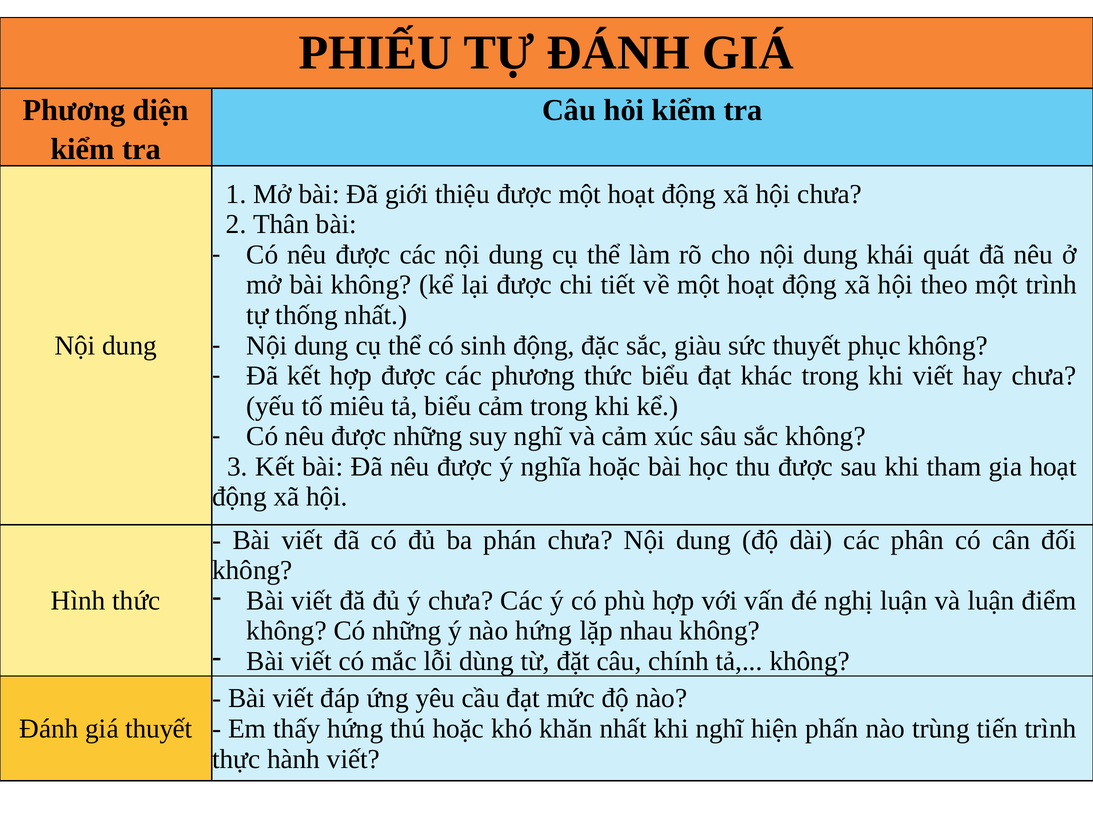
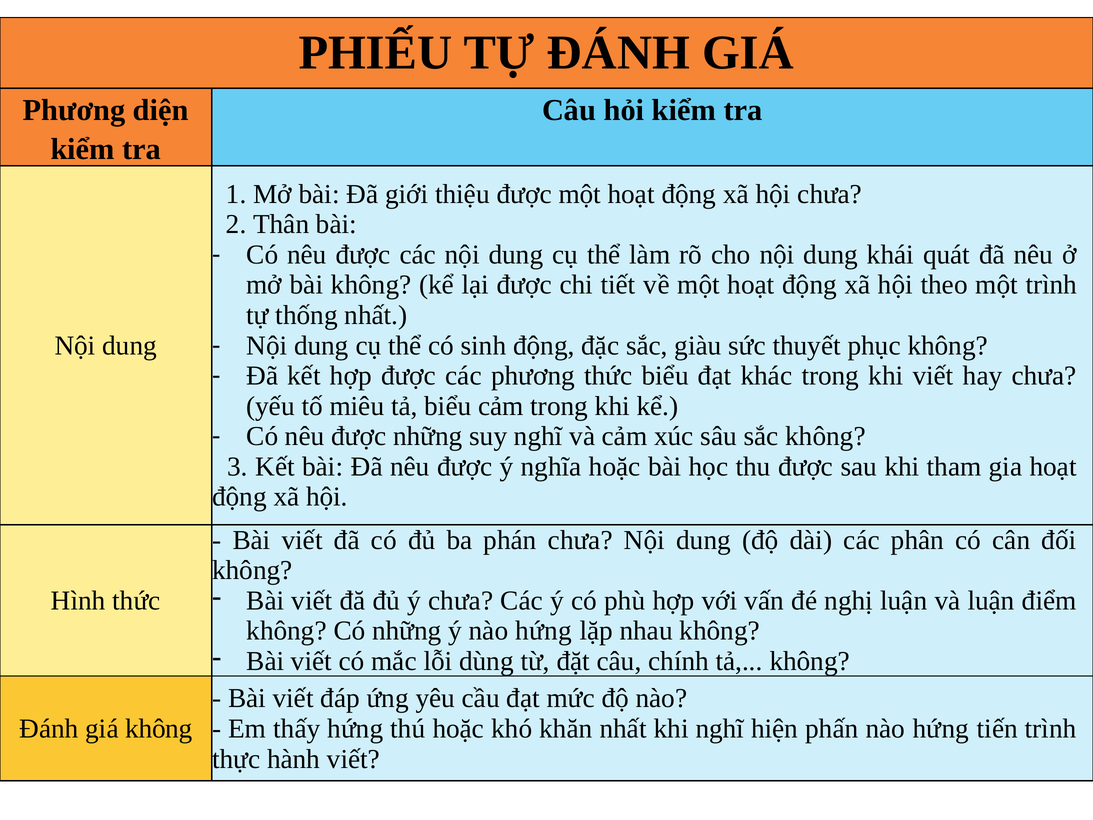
giá thuyết: thuyết -> không (159, 728)
phấn nào trùng: trùng -> hứng (941, 728)
